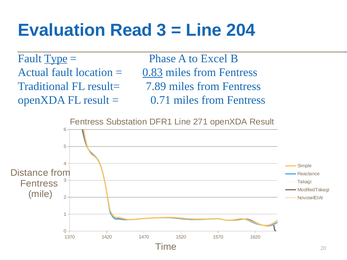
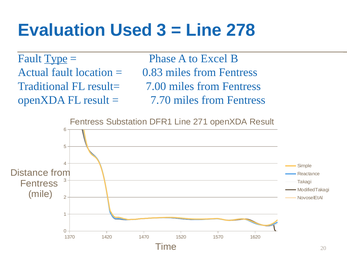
Read: Read -> Used (131, 30)
204: 204 -> 278 (241, 30)
0.83 underline: present -> none (153, 72)
7.89: 7.89 -> 7.00 (156, 86)
0.71: 0.71 -> 7.70 (161, 100)
